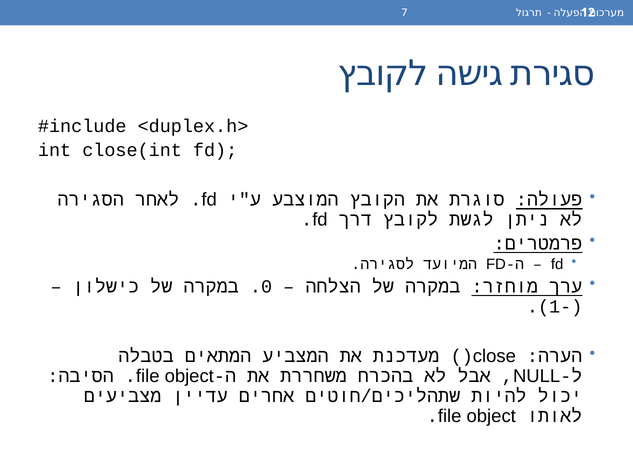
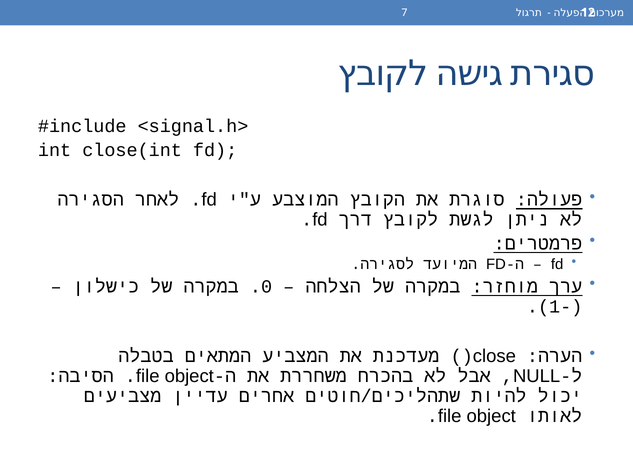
<duplex.h>: <duplex.h> -> <signal.h> (193, 126)
